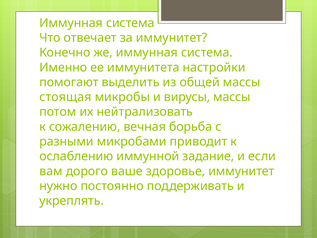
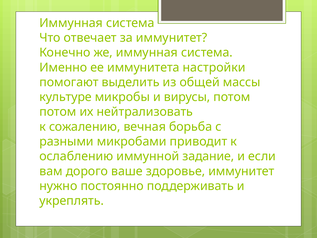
стоящая: стоящая -> культуре (66, 97)
вирусы массы: массы -> потом (232, 97)
